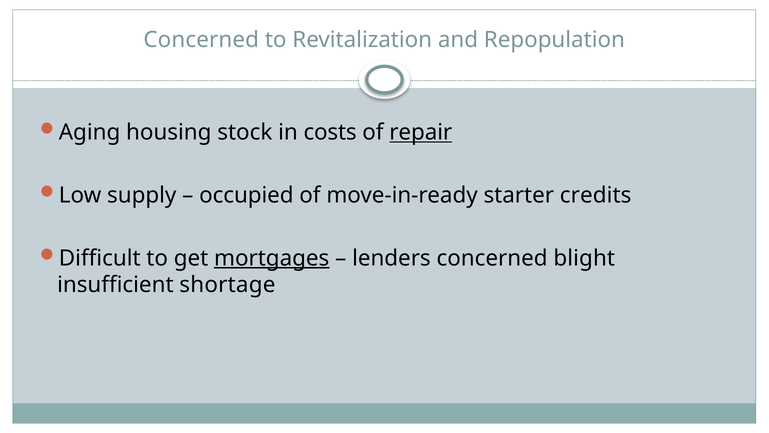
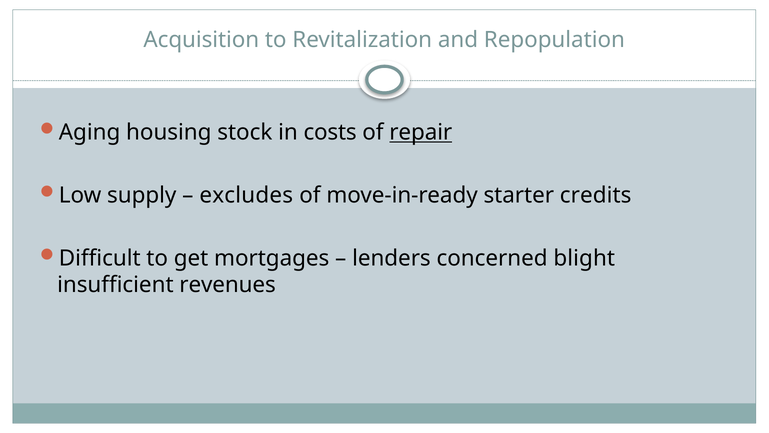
Concerned: Concerned -> Acquisition (201, 40)
occupied: occupied -> excludes (246, 195)
mortgages underline: present -> none (272, 258)
shortage: shortage -> revenues (228, 285)
